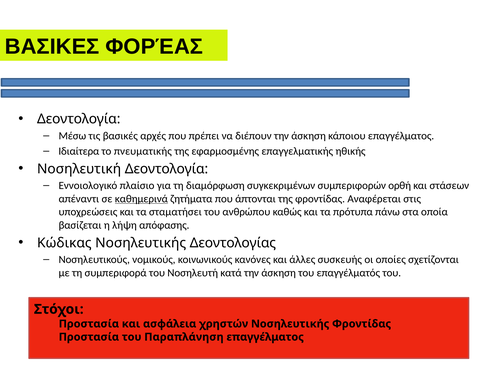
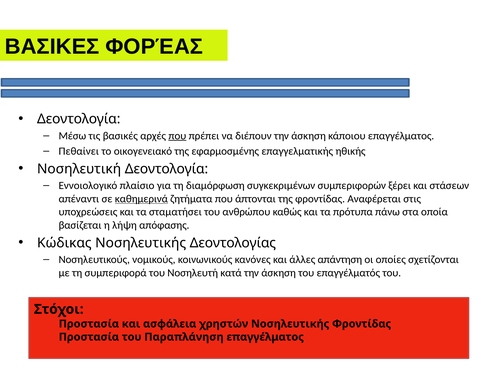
που underline: none -> present (177, 136)
Ιδιαίτερα: Ιδιαίτερα -> Πεθαίνει (79, 151)
πνευματικής: πνευματικής -> οικογενειακό (143, 151)
ορθή: ορθή -> ξέρει (400, 186)
συσκευής: συσκευής -> απάντηση (340, 260)
